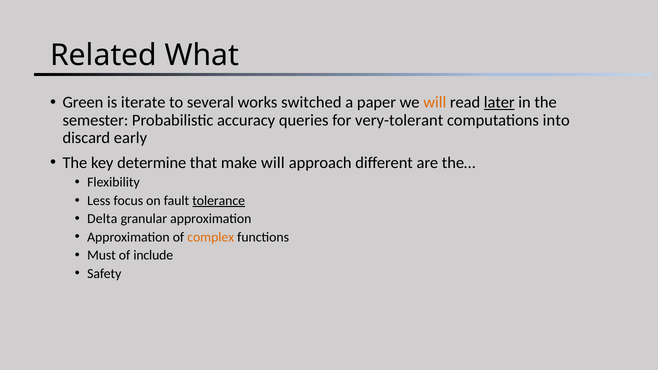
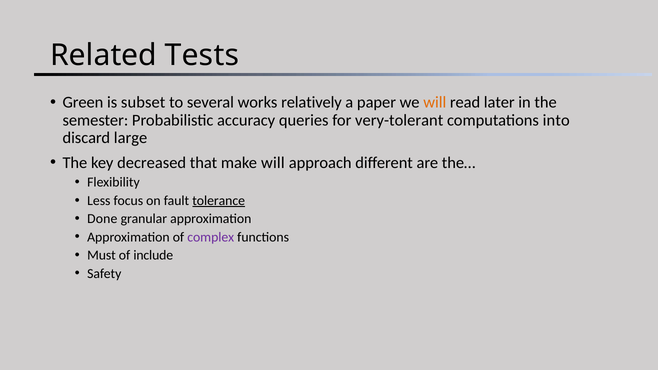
What: What -> Tests (202, 55)
iterate: iterate -> subset (143, 102)
switched: switched -> relatively (311, 102)
later underline: present -> none (499, 102)
early: early -> large (131, 138)
determine: determine -> decreased (152, 163)
Delta: Delta -> Done (102, 219)
complex colour: orange -> purple (211, 237)
